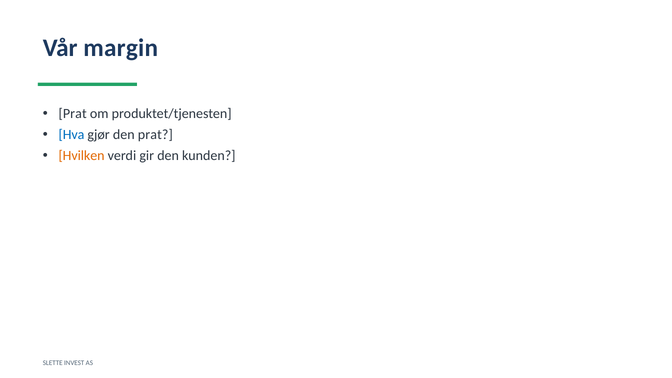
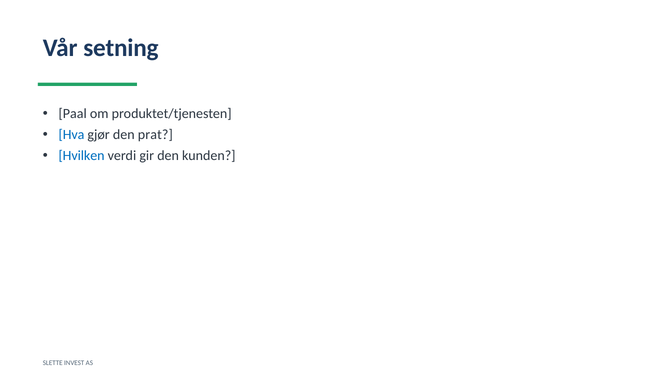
margin: margin -> setning (121, 48)
Prat: Prat -> Paal (73, 114)
Hvilken colour: orange -> blue (82, 156)
